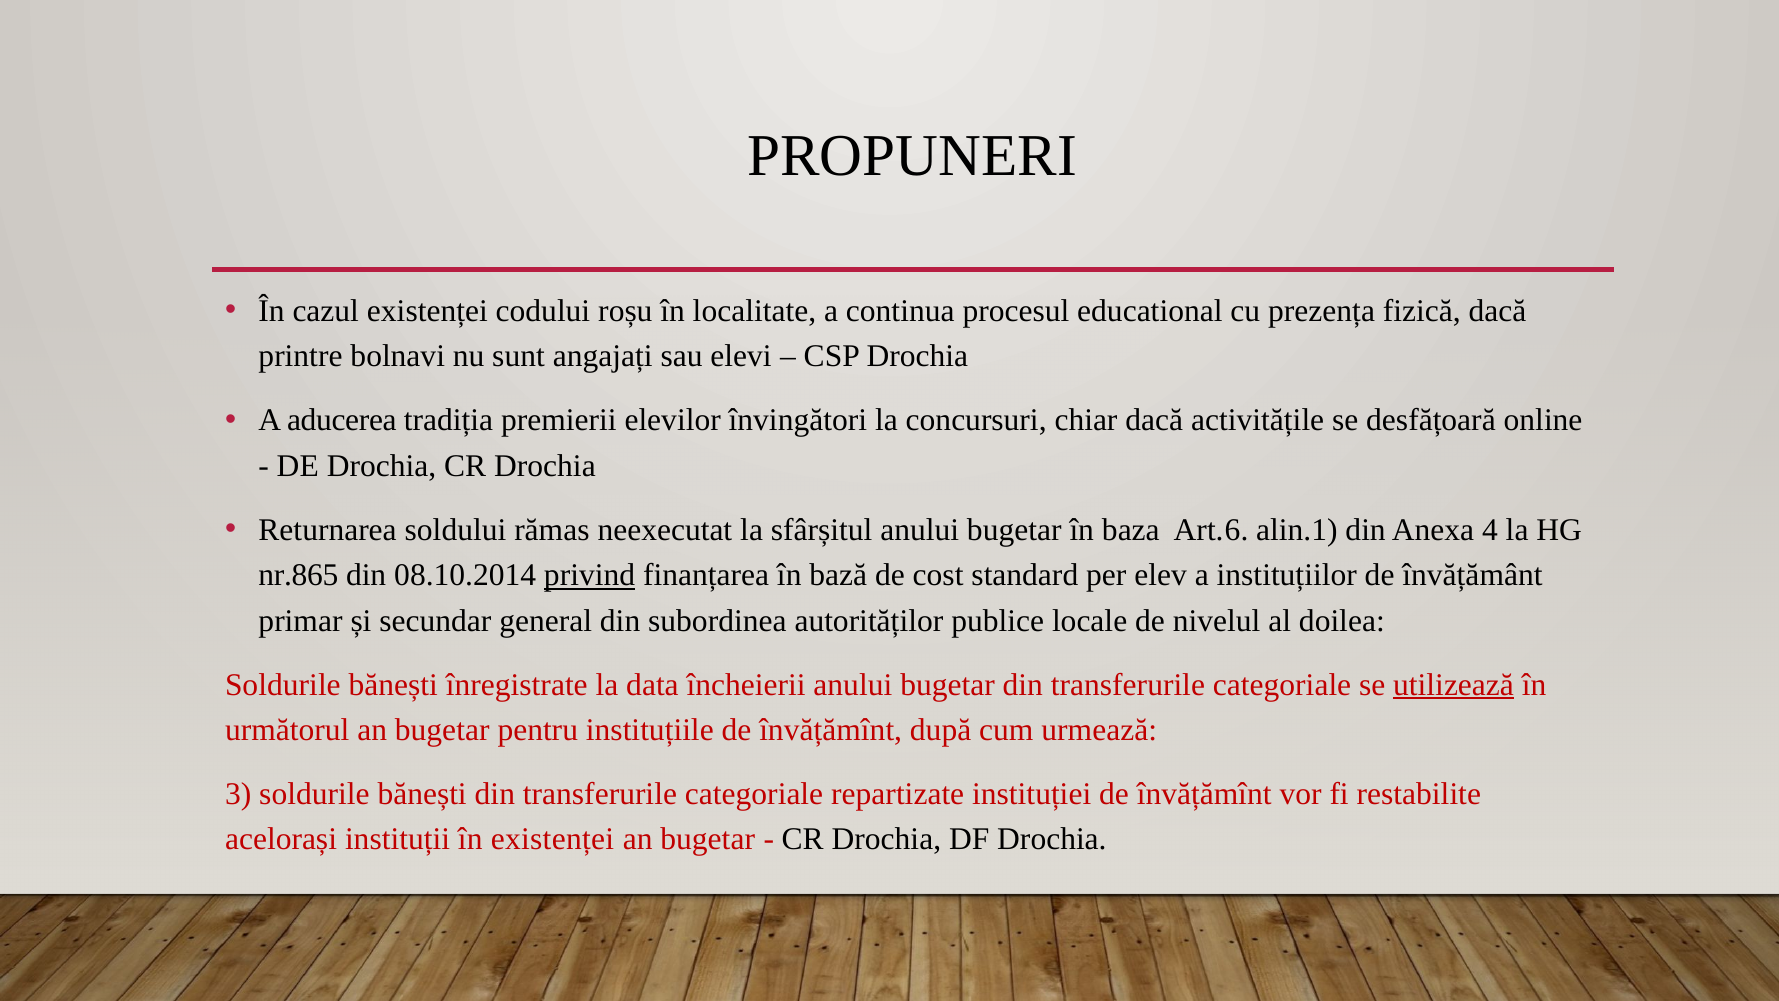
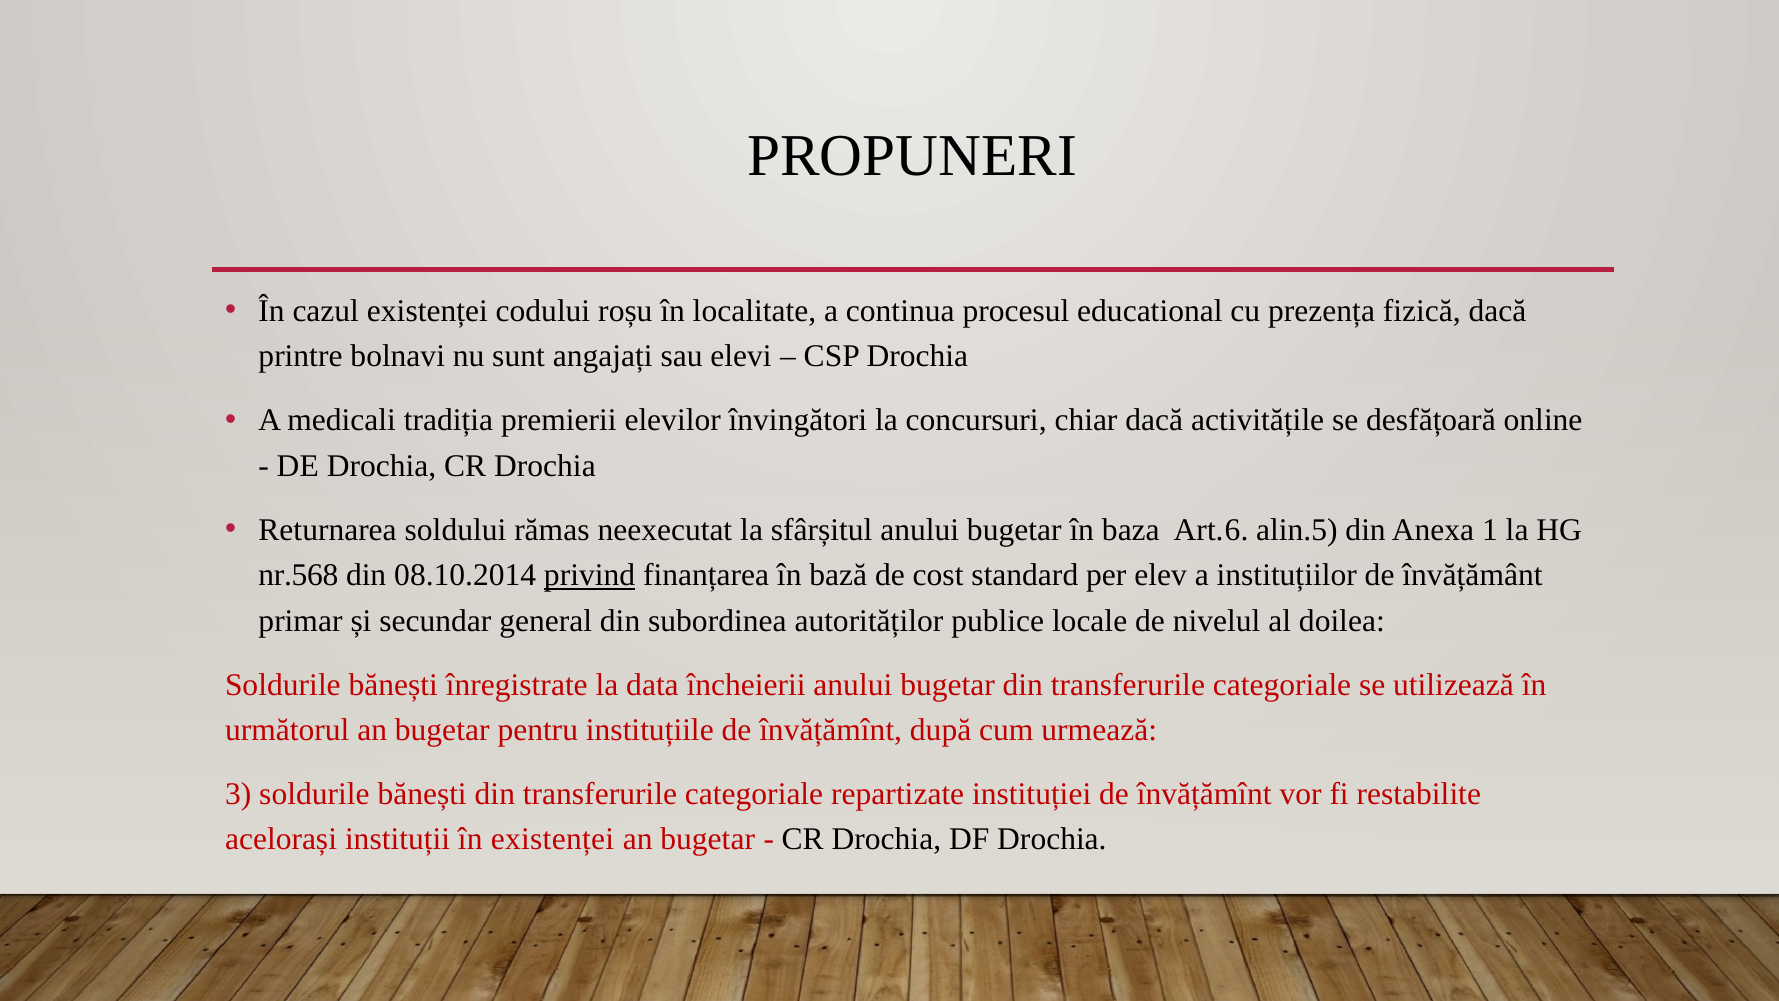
aducerea: aducerea -> medicali (342, 420)
alin.1: alin.1 -> alin.5 (1297, 530)
4: 4 -> 1 (1490, 530)
nr.865: nr.865 -> nr.568 (298, 575)
utilizează underline: present -> none (1454, 684)
